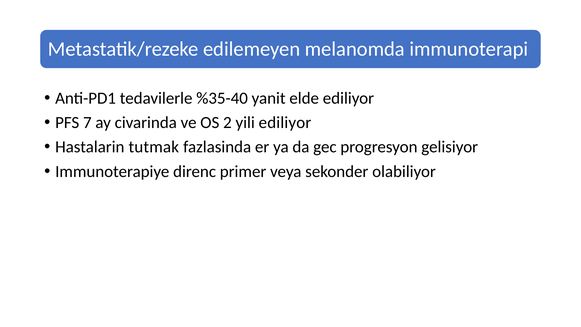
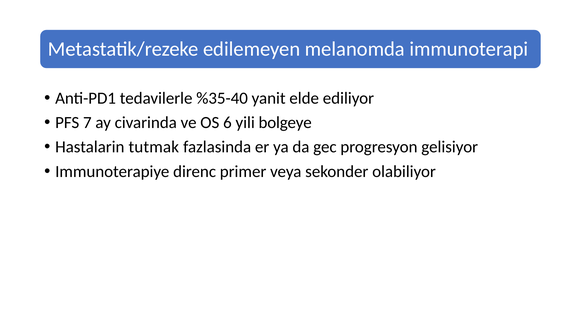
2: 2 -> 6 (227, 123)
yili ediliyor: ediliyor -> bolgeye (285, 123)
